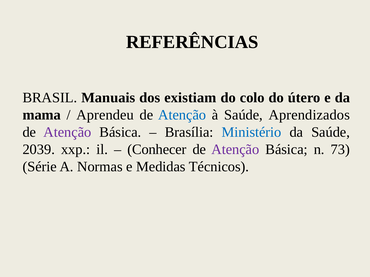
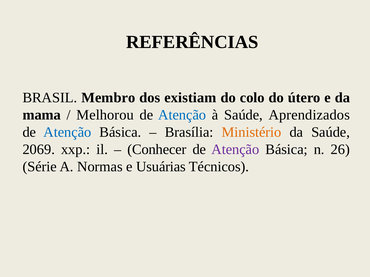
Manuais: Manuais -> Membro (108, 98)
Aprendeu: Aprendeu -> Melhorou (105, 115)
Atenção colour: purple -> blue (67, 132)
Ministério colour: blue -> orange (251, 132)
2039: 2039 -> 2069 (39, 150)
73: 73 -> 26 (340, 150)
Medidas: Medidas -> Usuárias (161, 167)
